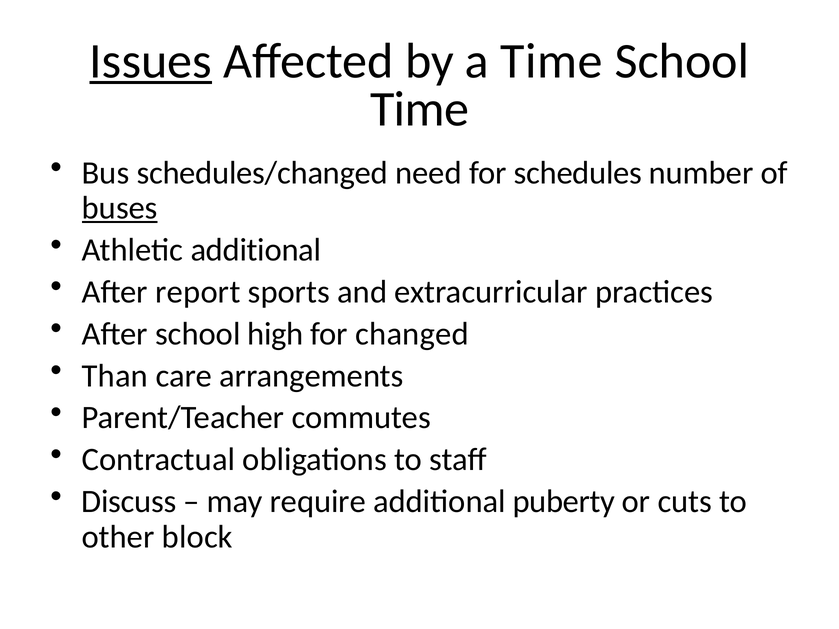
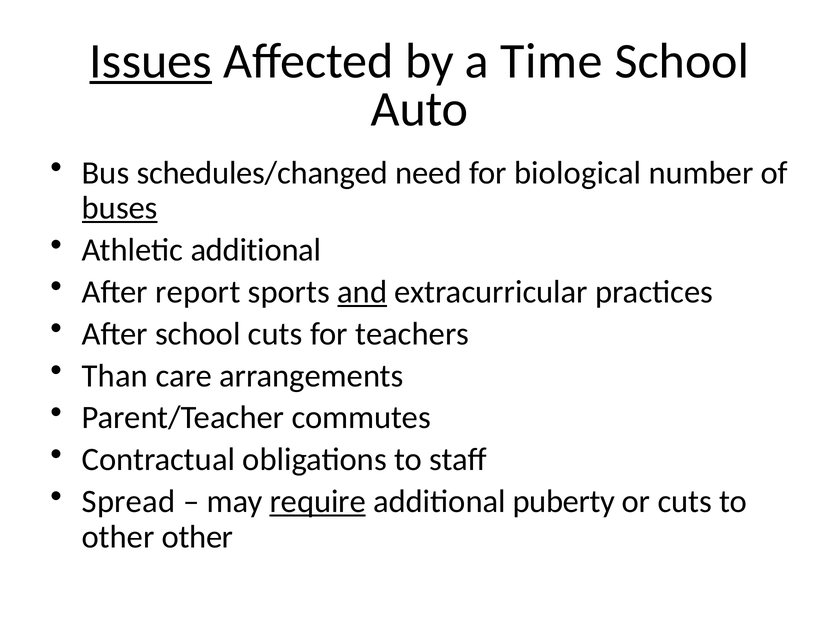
Time: Time -> Auto (420, 109)
schedules: schedules -> biological (578, 173)
and underline: none -> present (362, 292)
school high: high -> cuts (275, 334)
changed: changed -> teachers (412, 334)
Discuss: Discuss -> Spread (129, 502)
require underline: none -> present (318, 502)
other block: block -> other (198, 537)
